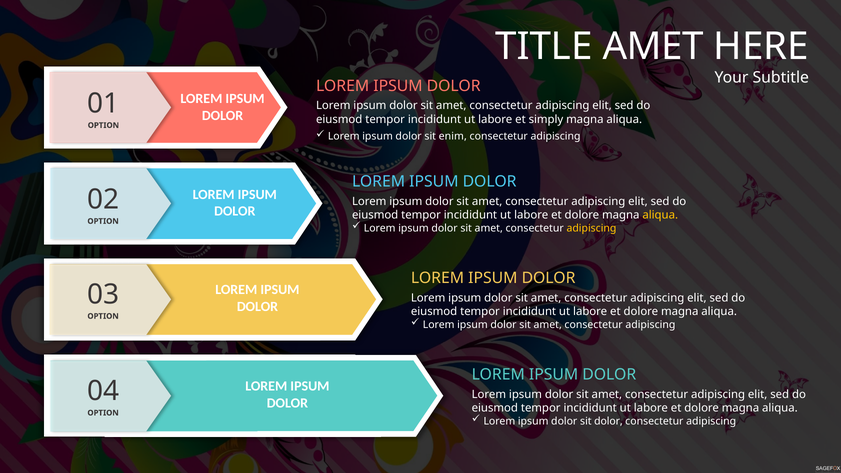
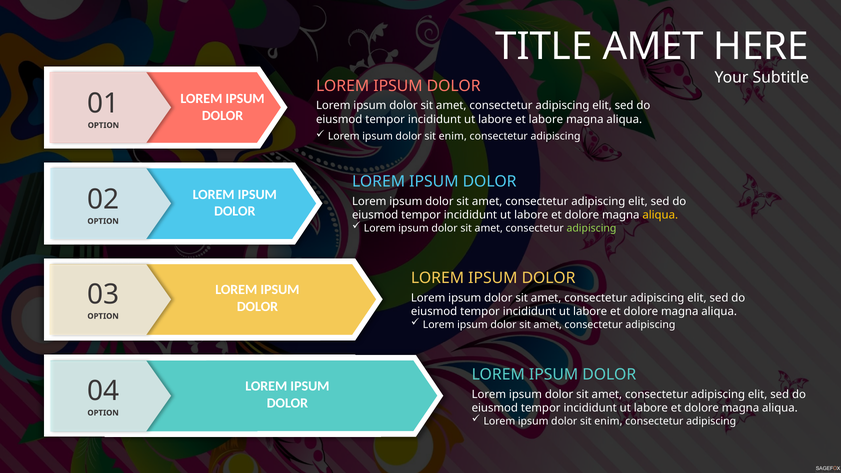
et simply: simply -> labore (546, 119)
adipiscing colour: yellow -> light green (591, 228)
dolor: dolor -> enim (608, 421)
